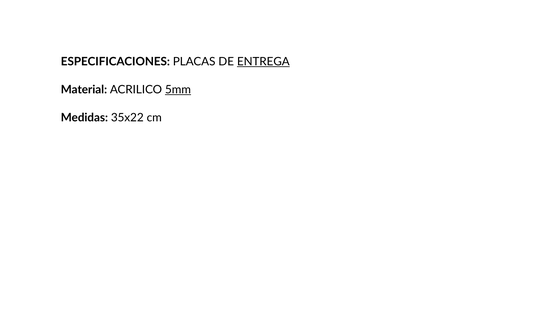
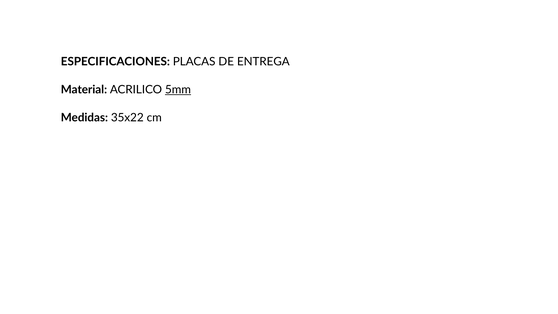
ENTREGA underline: present -> none (263, 62)
